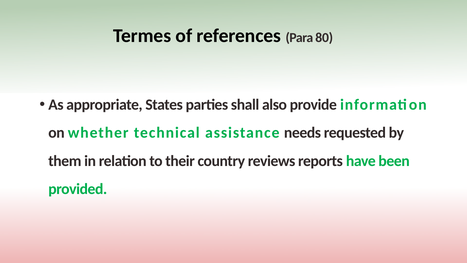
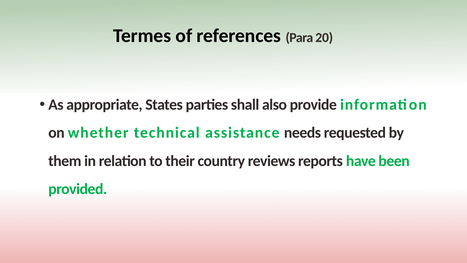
80: 80 -> 20 (324, 38)
